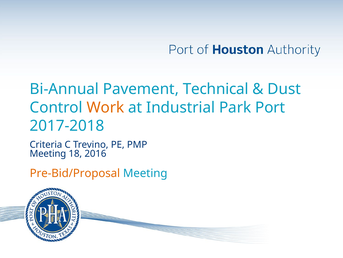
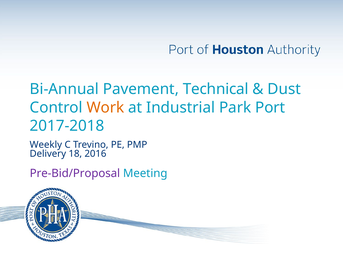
Criteria: Criteria -> Weekly (46, 144)
Meeting: Meeting -> Delivery (48, 153)
Pre-Bid/Proposal colour: orange -> purple (75, 173)
